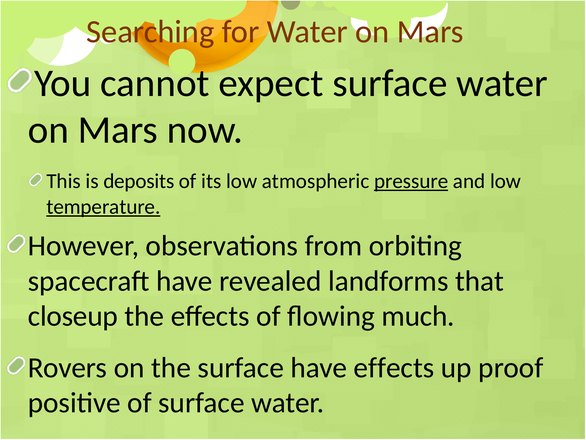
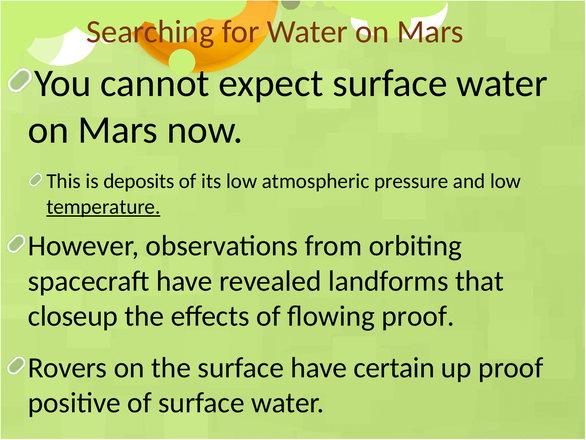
pressure underline: present -> none (411, 181)
flowing much: much -> proof (418, 316)
have effects: effects -> certain (394, 367)
